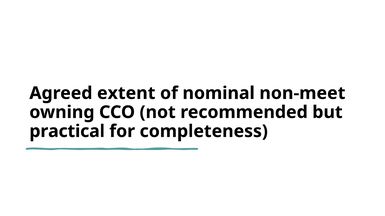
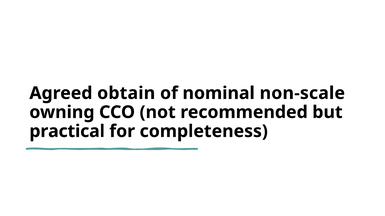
extent: extent -> obtain (126, 93)
non-meet: non-meet -> non-scale (302, 93)
